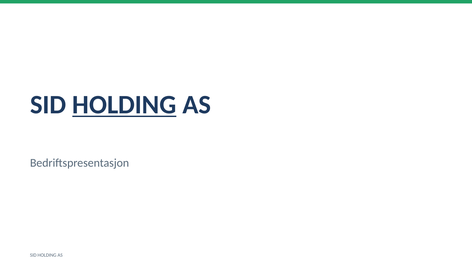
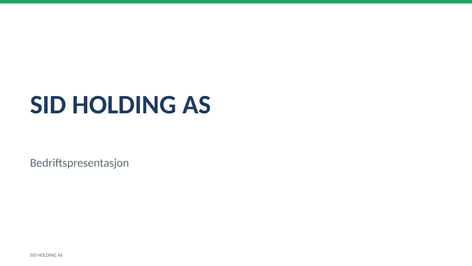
HOLDING underline: present -> none (124, 105)
